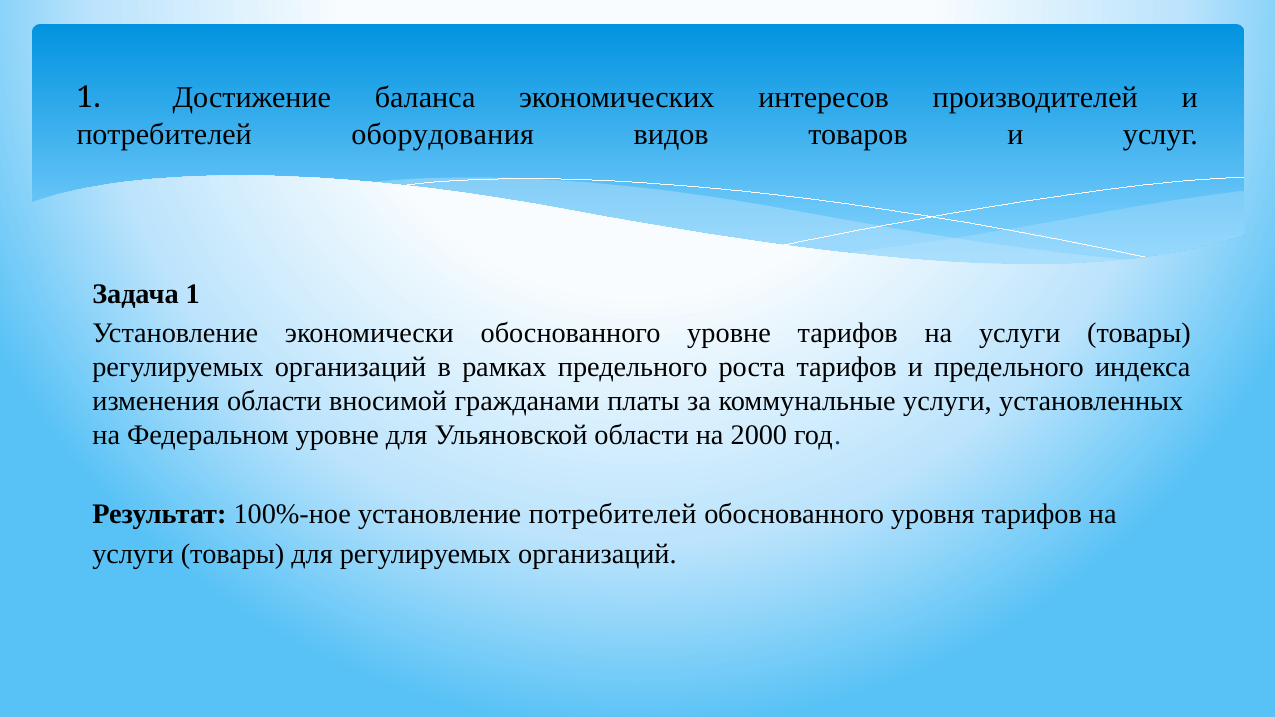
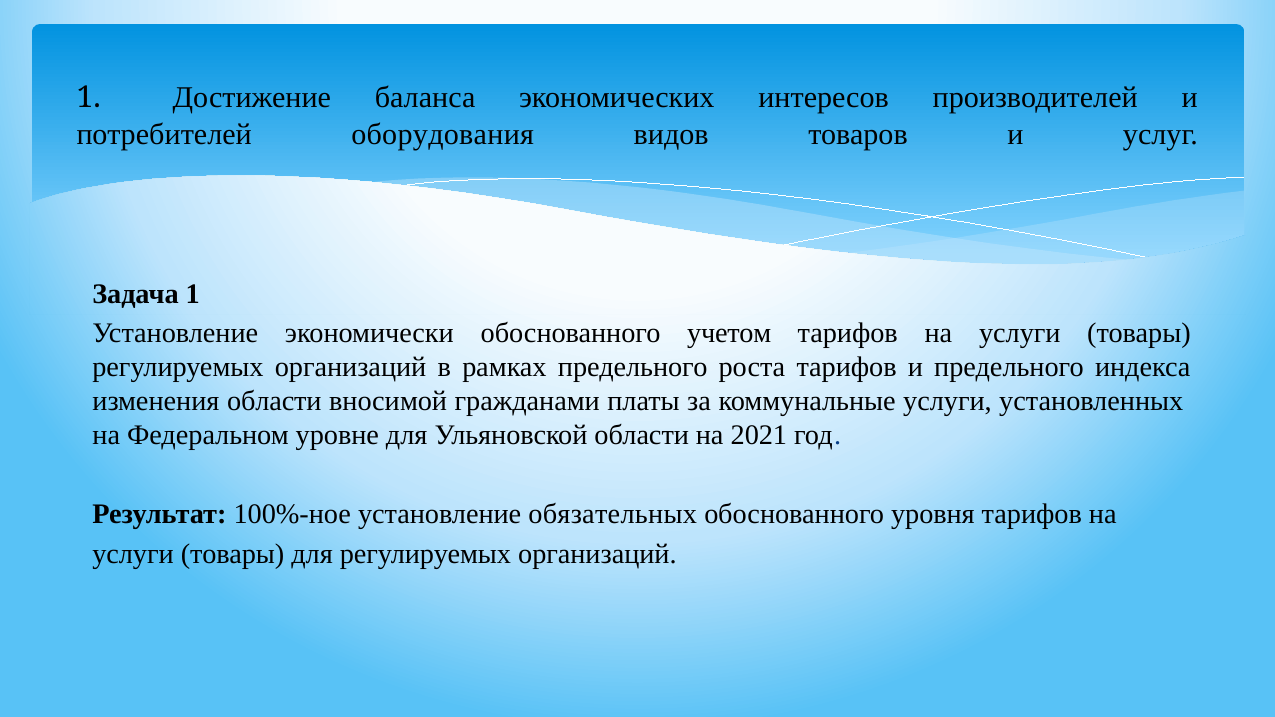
обоснованного уровне: уровне -> учетом (729, 334)
2000: 2000 -> 2021 (759, 435)
установление потребителей: потребителей -> обязательных (613, 515)
